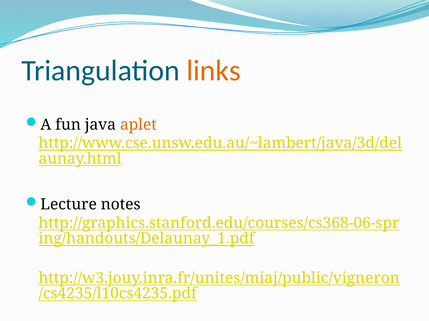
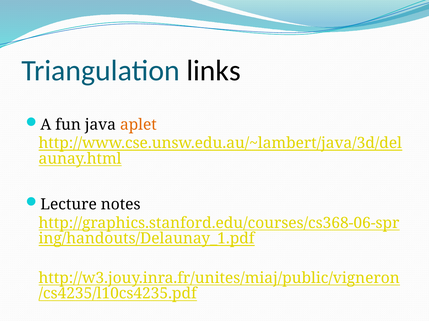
links colour: orange -> black (214, 71)
